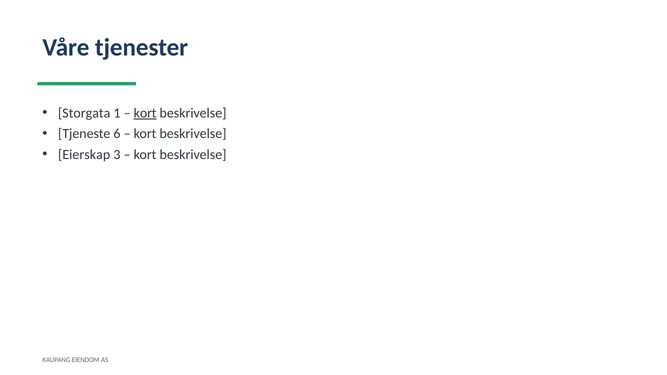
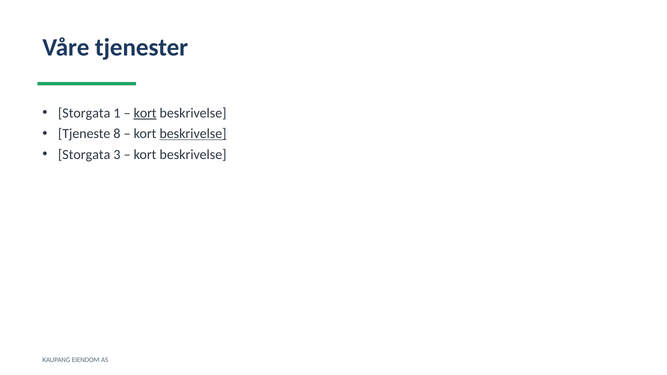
6: 6 -> 8 (117, 134)
beskrivelse underline: none -> present (193, 134)
Eierskap: Eierskap -> Storgata (84, 155)
